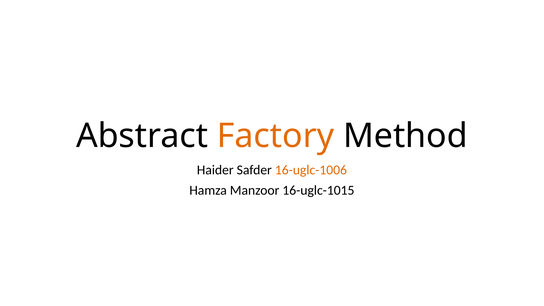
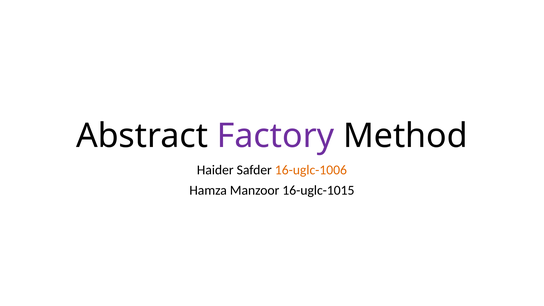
Factory colour: orange -> purple (276, 136)
